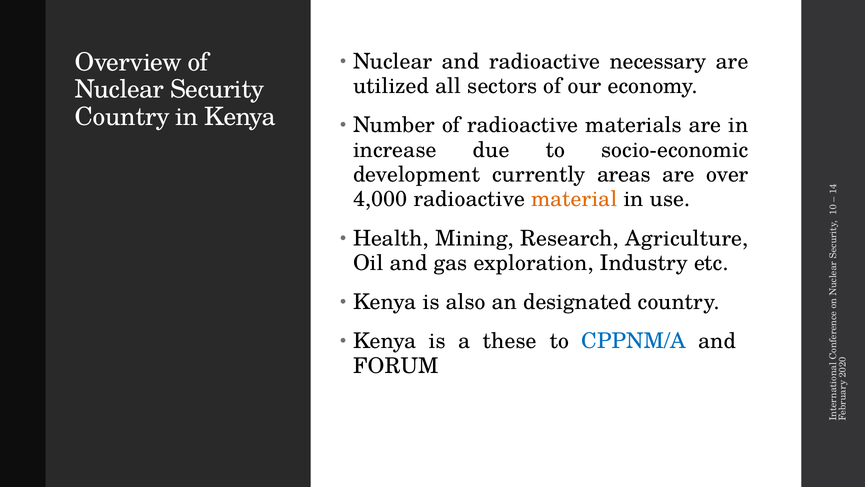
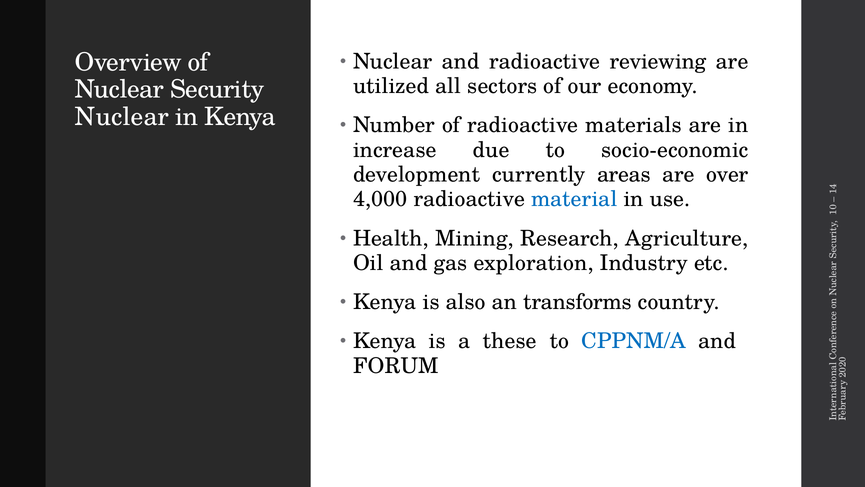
necessary: necessary -> reviewing (658, 61)
Country: Country -> Nuclear (122, 117)
material colour: orange -> blue (574, 199)
designated: designated -> transforms (578, 302)
